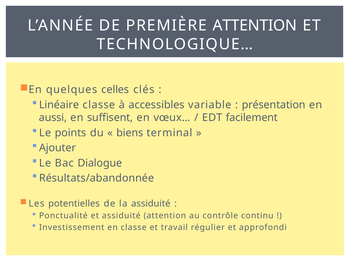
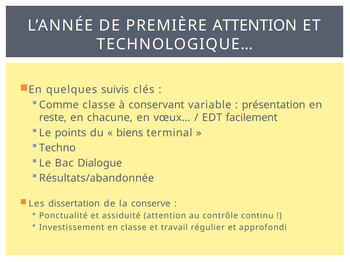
celles: celles -> suivis (115, 90)
Linéaire: Linéaire -> Comme (59, 105)
accessibles: accessibles -> conservant (157, 105)
aussi: aussi -> reste (53, 118)
suffisent: suffisent -> chacune (110, 118)
Ajouter: Ajouter -> Techno (58, 148)
potentielles: potentielles -> dissertation (74, 204)
la assiduité: assiduité -> conserve (151, 204)
